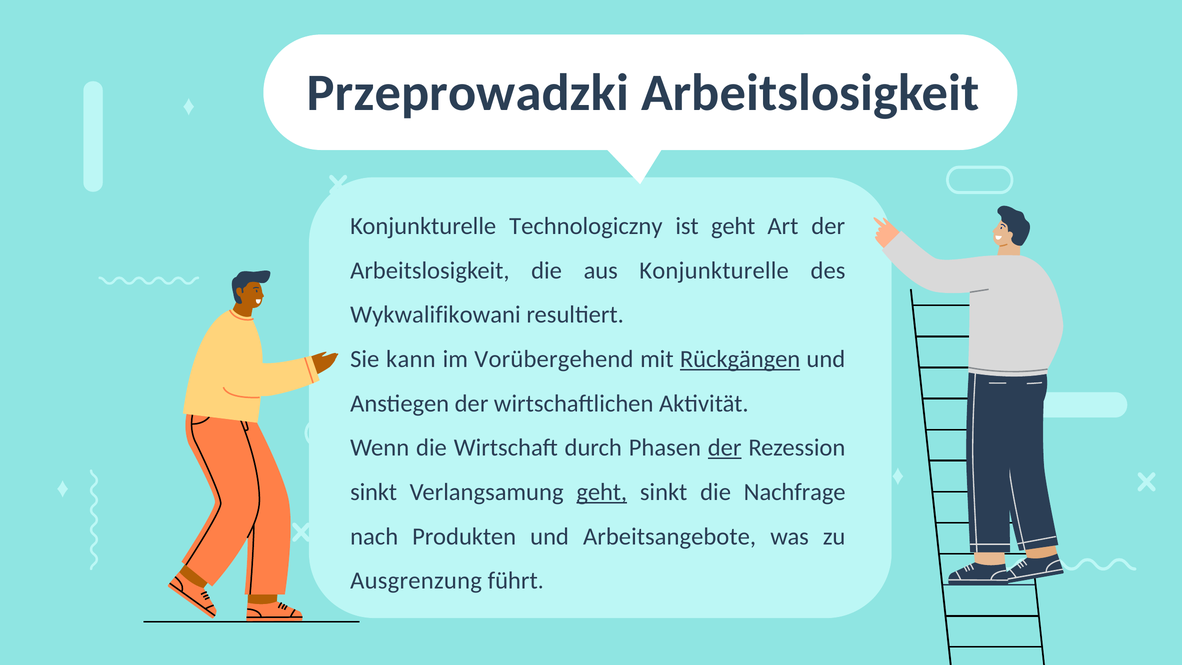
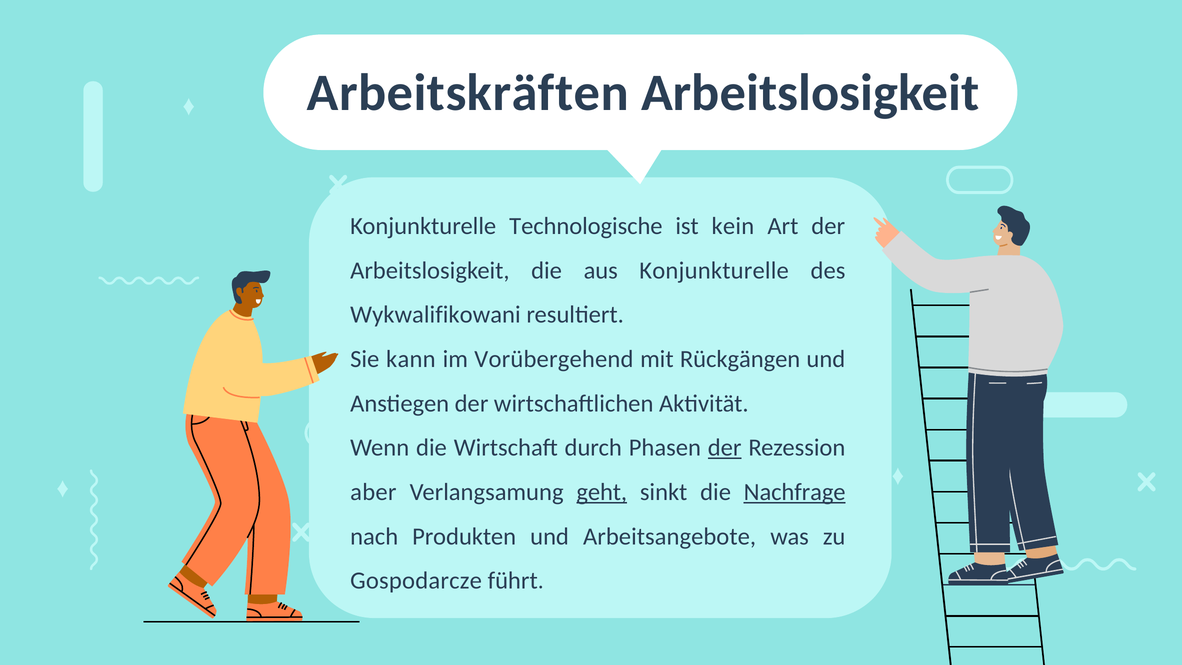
Przeprowadzki: Przeprowadzki -> Arbeitskräften (468, 93)
Technologiczny: Technologiczny -> Technologische (586, 226)
ist geht: geht -> kein (733, 226)
Rückgängen underline: present -> none (740, 359)
sinkt: sinkt -> aber (373, 492)
Nachfrage underline: none -> present (795, 492)
Ausgrenzung: Ausgrenzung -> Gospodarcze (416, 581)
